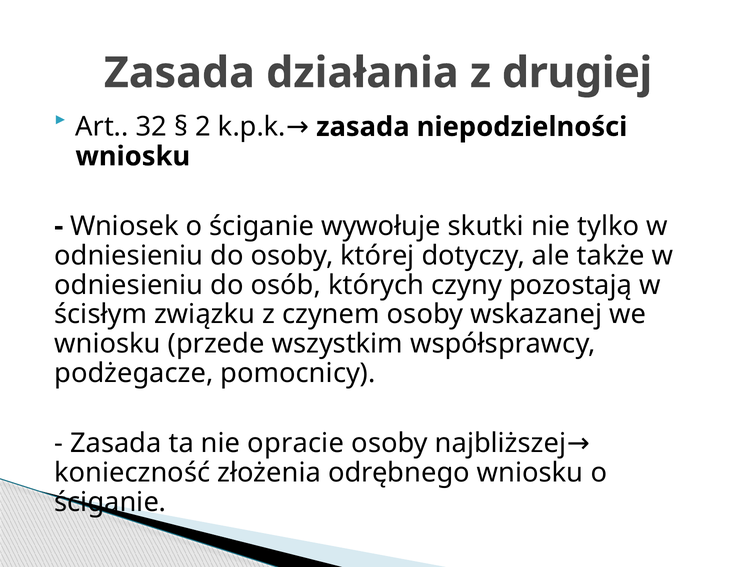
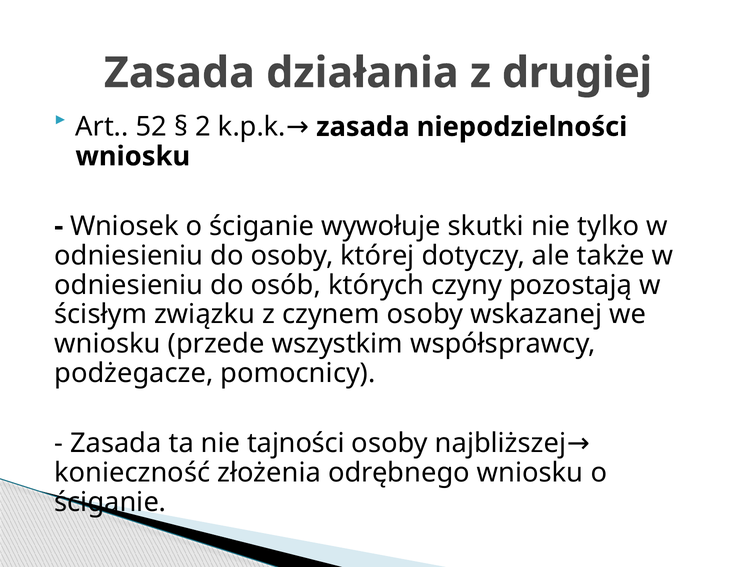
32: 32 -> 52 (151, 127)
opracie: opracie -> tajności (296, 443)
